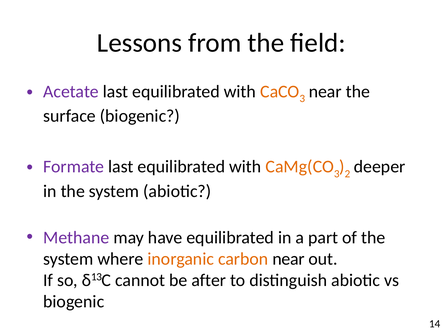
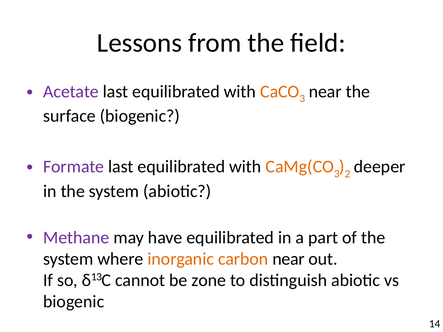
after: after -> zone (209, 280)
